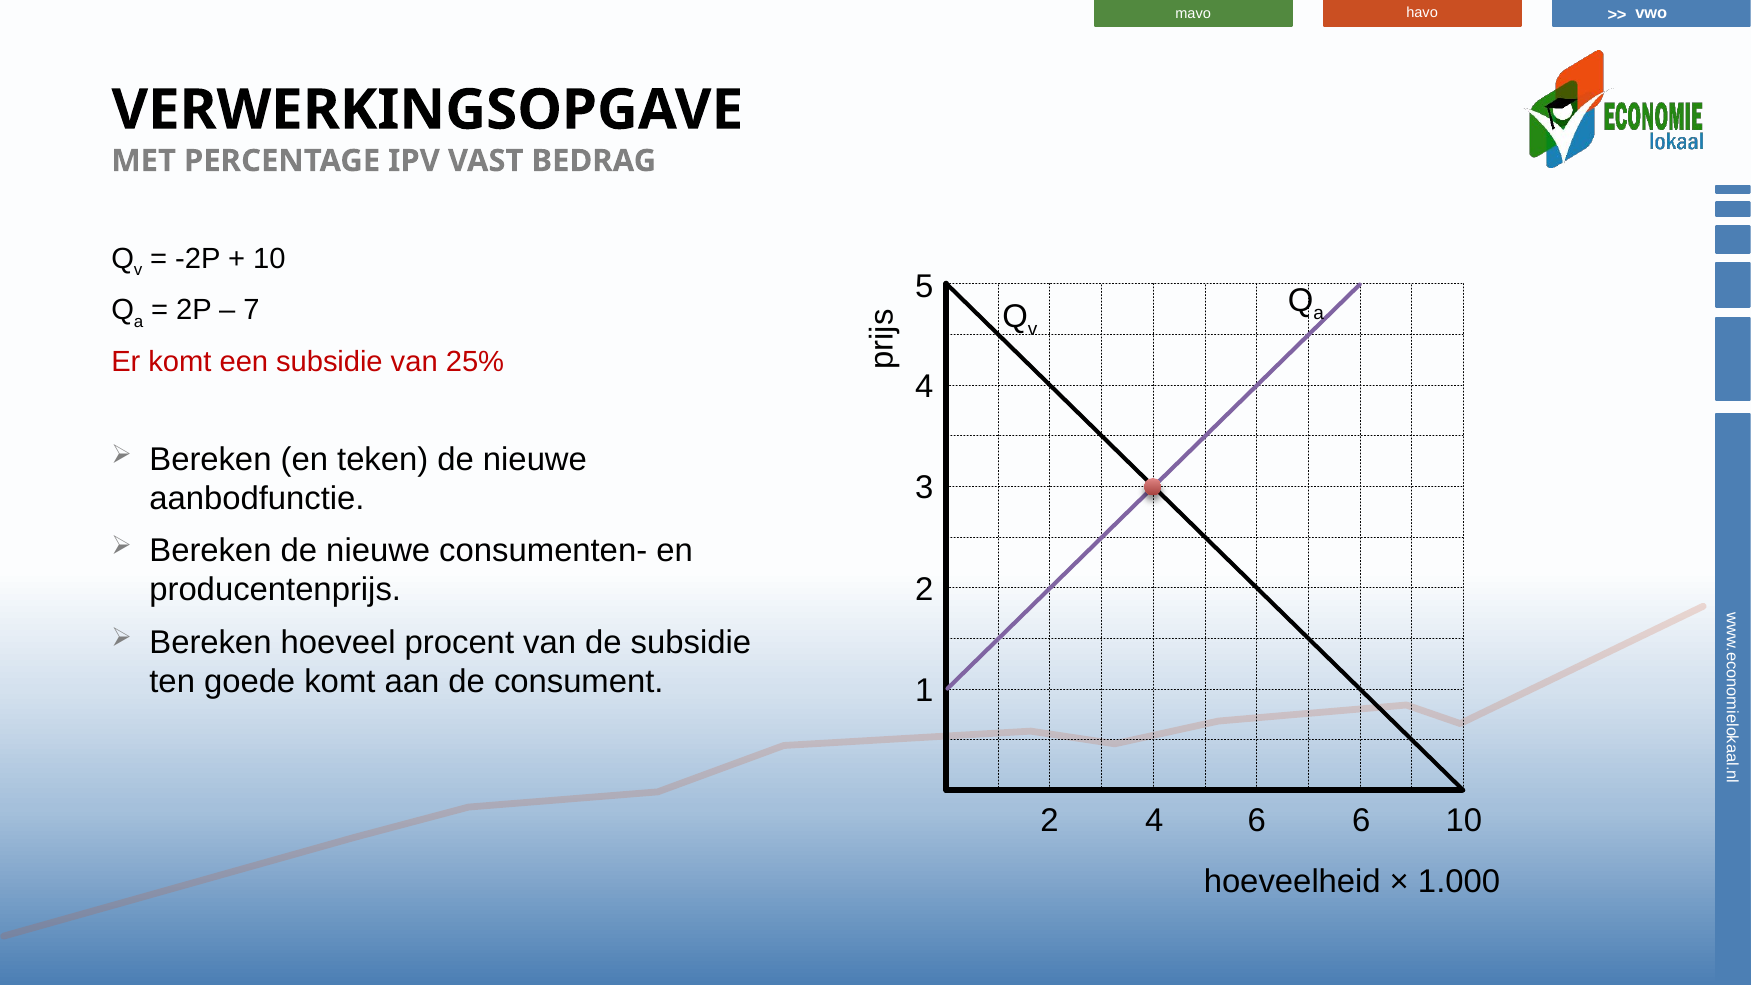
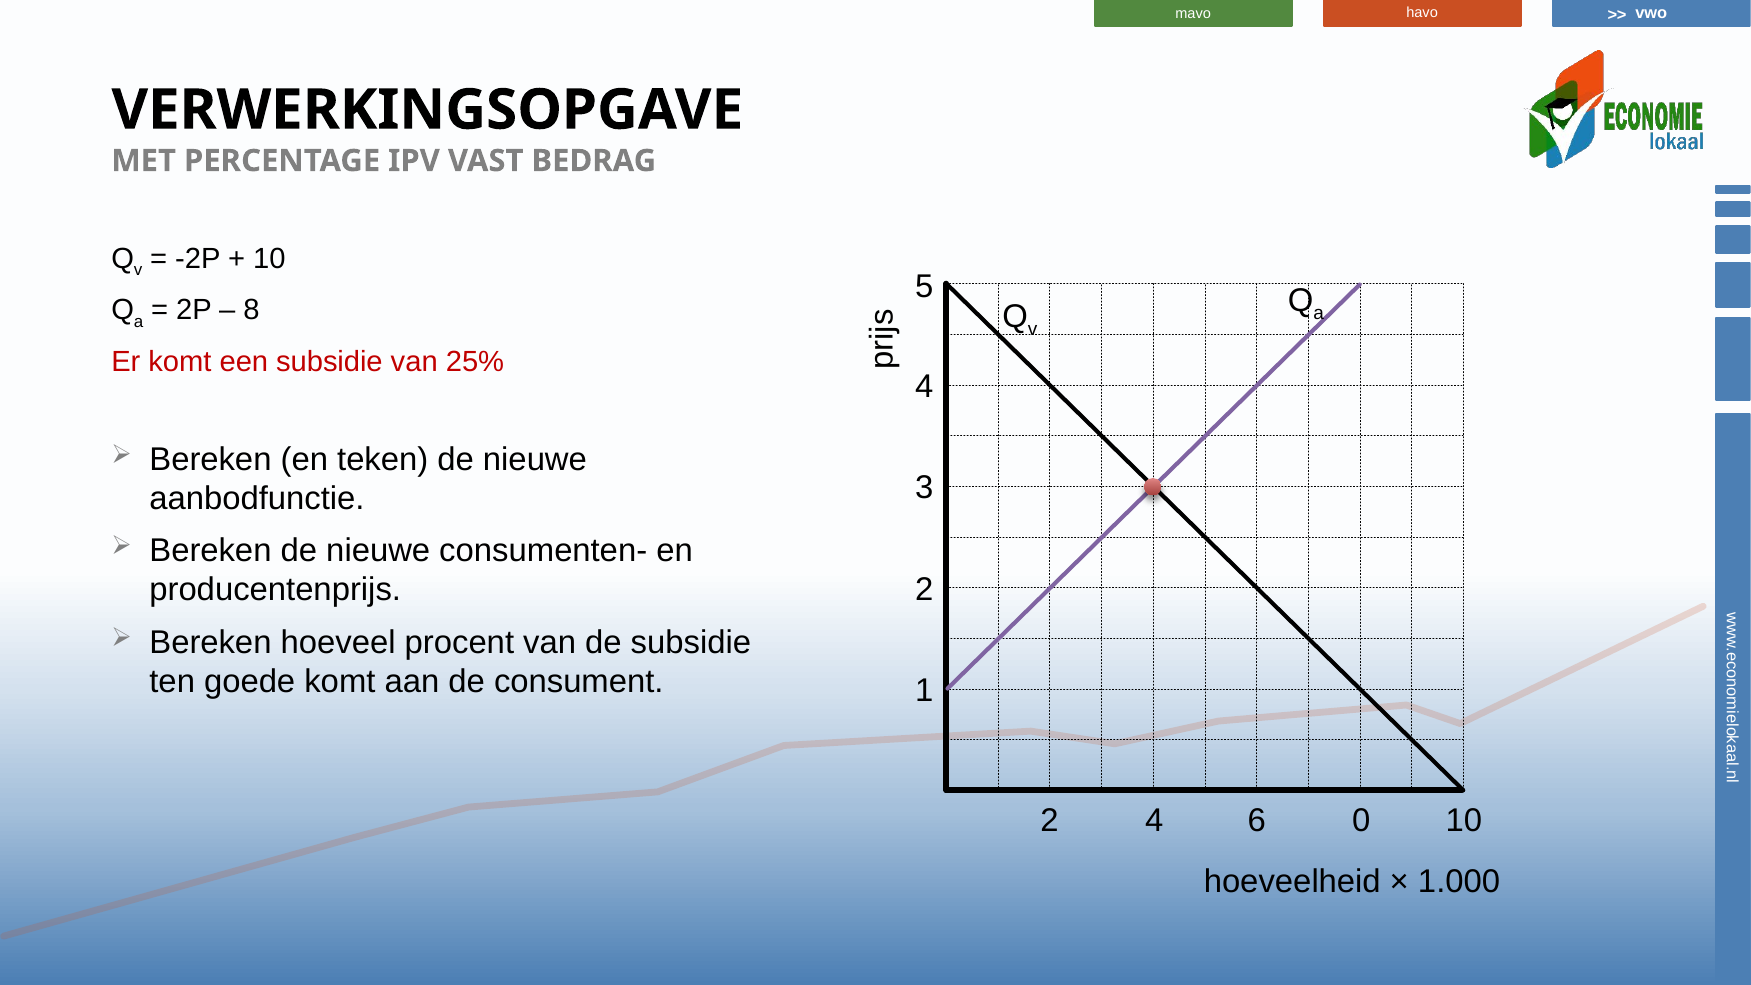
7: 7 -> 8 (252, 310)
6 6: 6 -> 0 (1361, 821)
